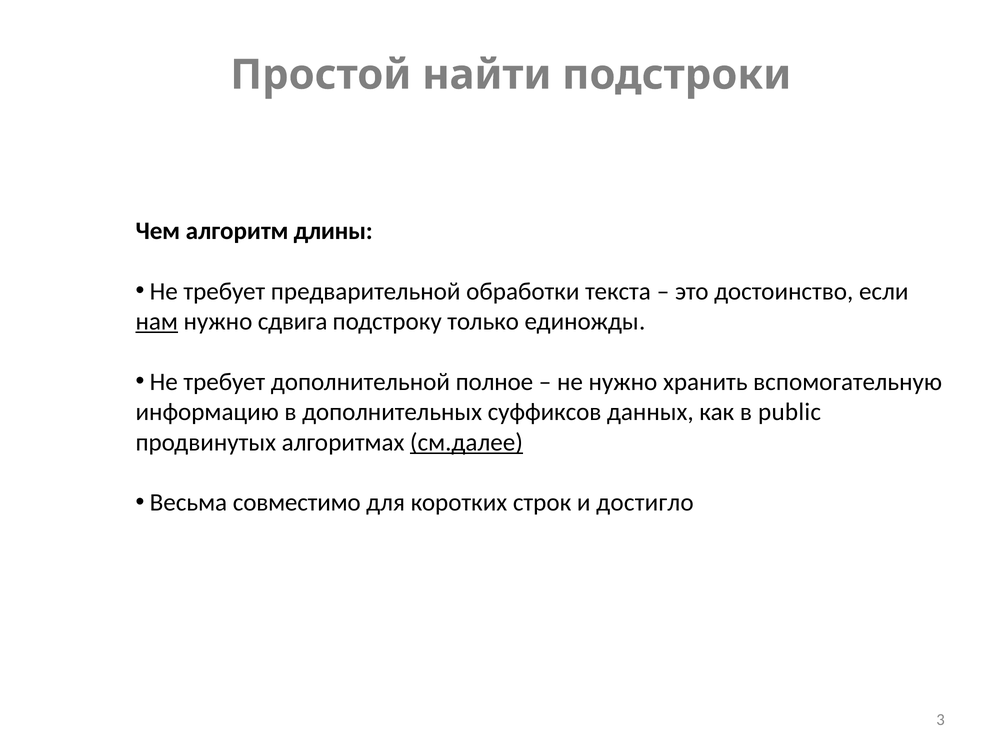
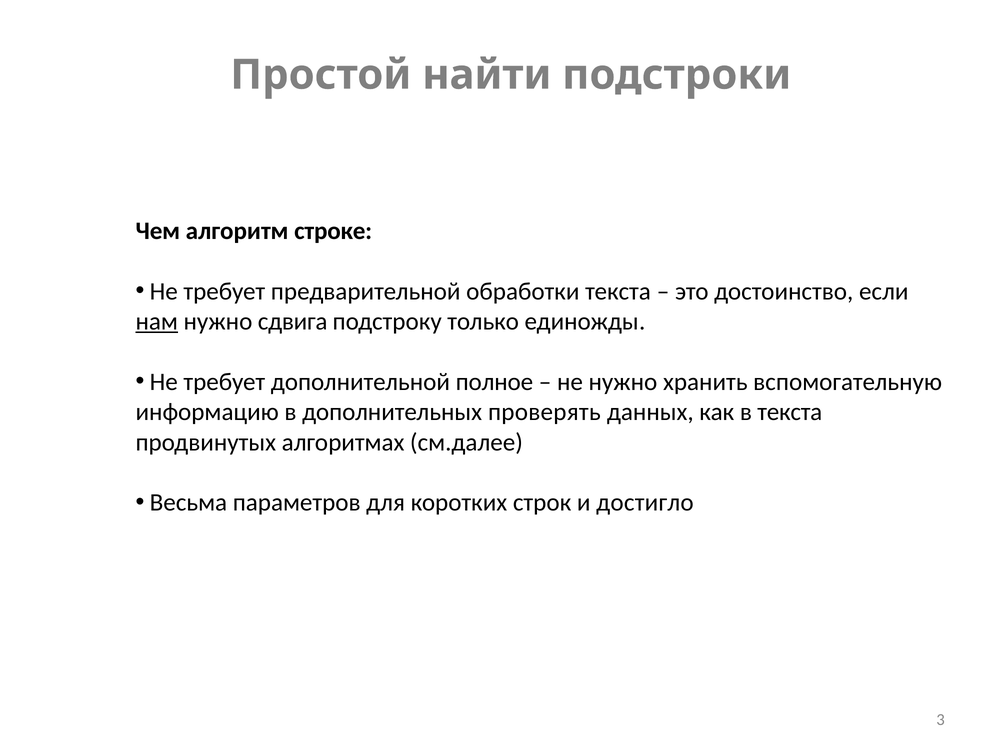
длины: длины -> строке (333, 231)
суффиксов: суффиксов -> проверять (544, 412)
в public: public -> текста (790, 412)
см.далее underline: present -> none (466, 442)
совместимо: совместимо -> параметров (297, 502)
